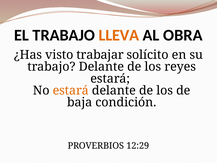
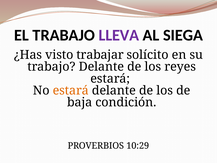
LLEVA colour: orange -> purple (119, 35)
OBRA: OBRA -> SIEGA (183, 35)
12:29: 12:29 -> 10:29 (138, 145)
